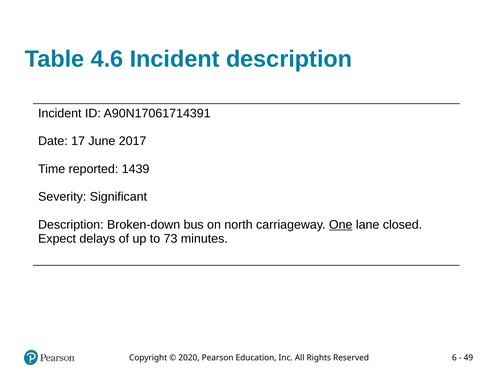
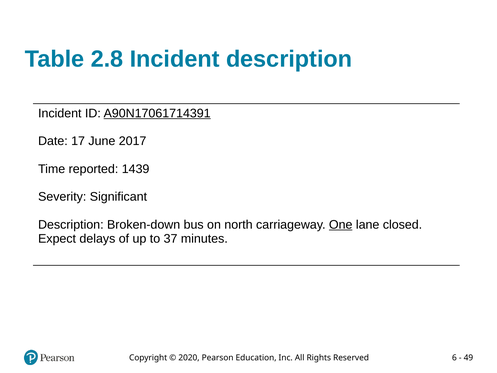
4.6: 4.6 -> 2.8 (107, 59)
A90N17061714391 underline: none -> present (157, 113)
73: 73 -> 37 (171, 238)
